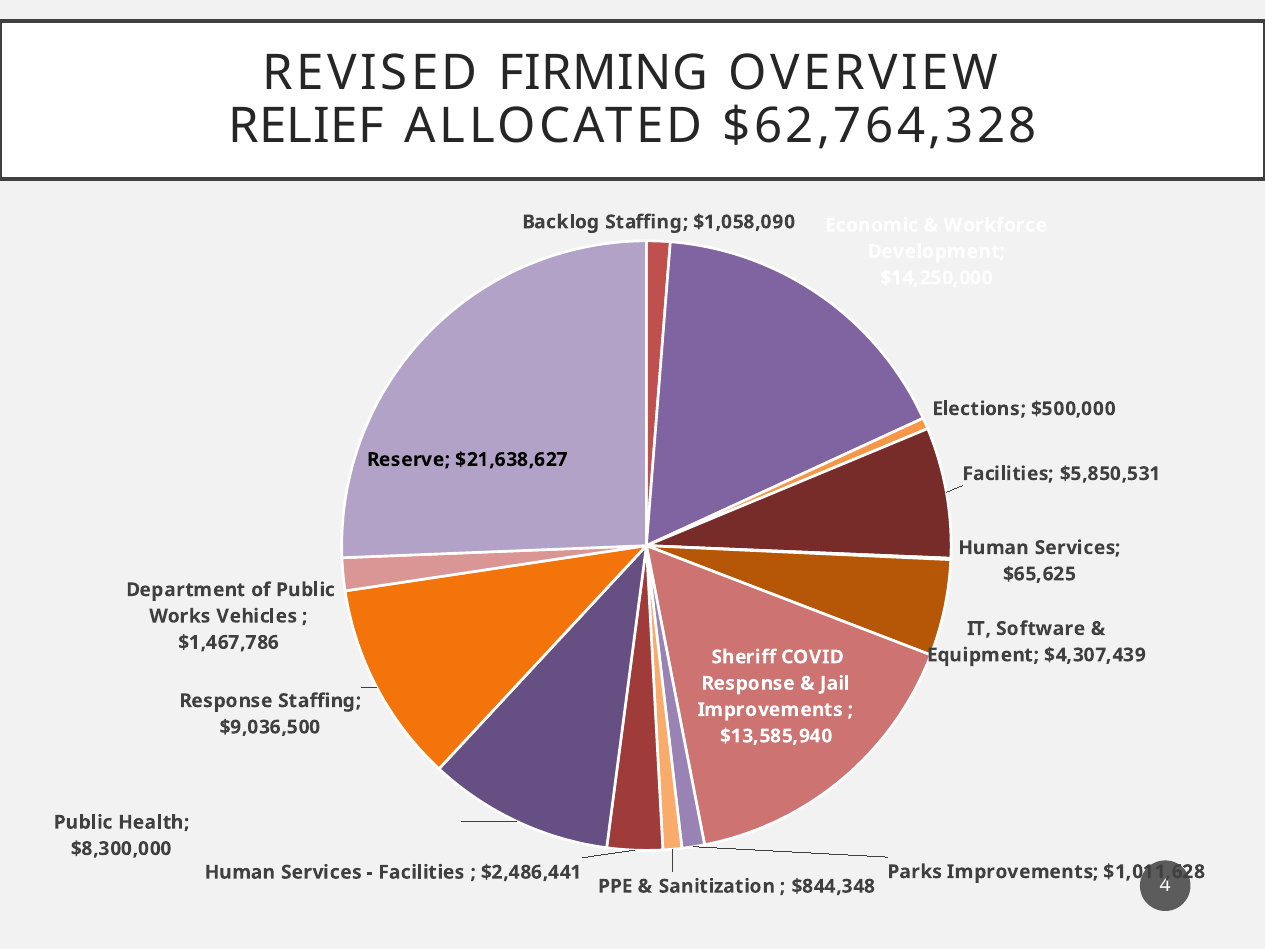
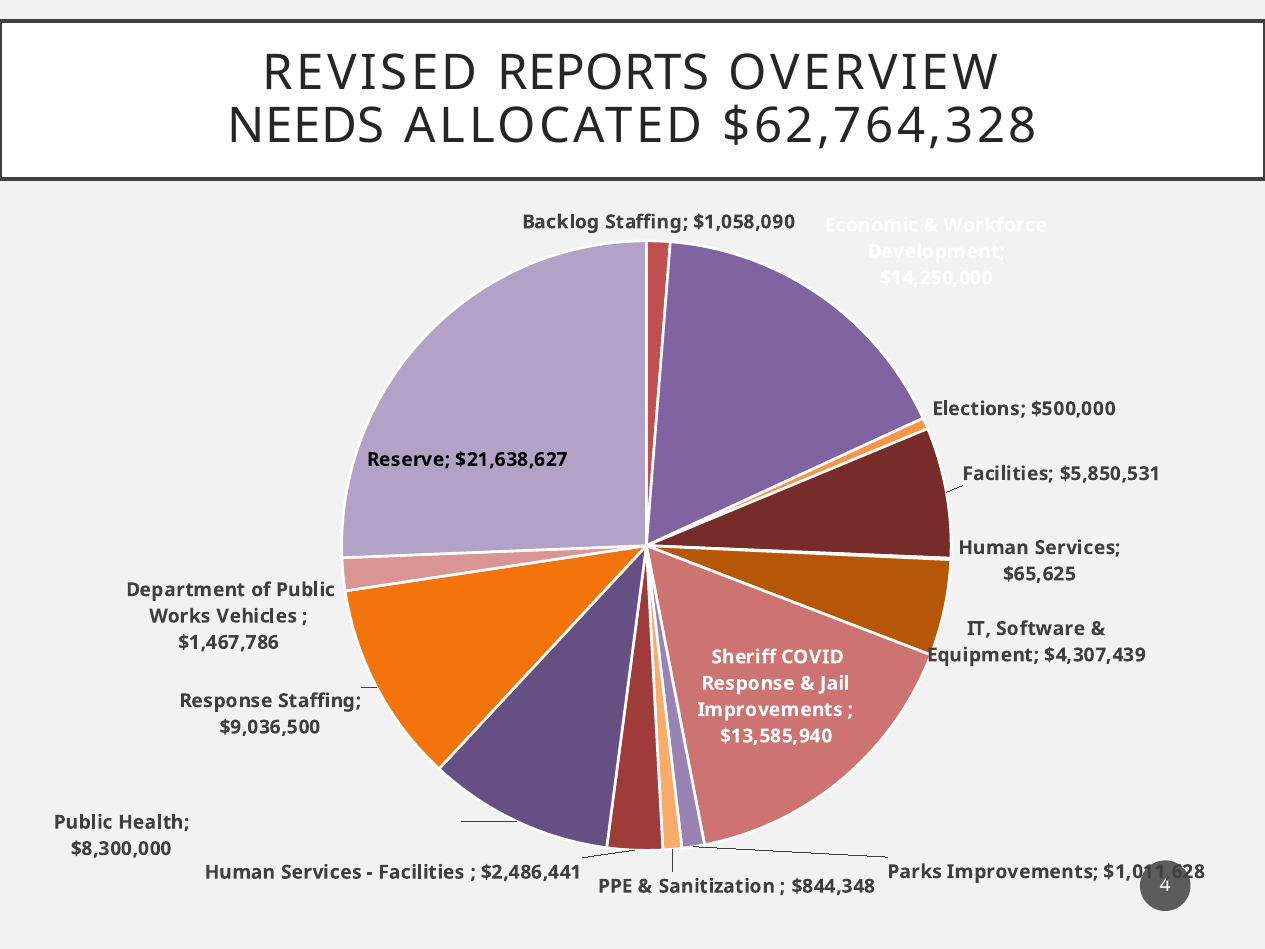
FIRMING: FIRMING -> REPORTS (603, 73)
RELIEF: RELIEF -> NEEDS (306, 126)
